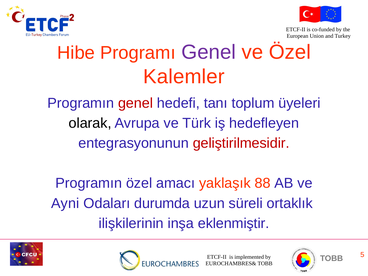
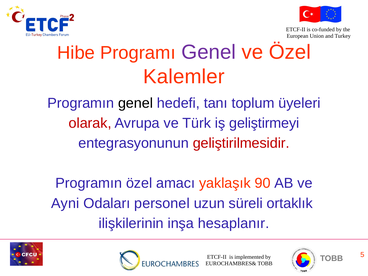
genel colour: red -> black (135, 103)
olarak colour: black -> red (90, 123)
hedefleyen: hedefleyen -> geliştirmeyi (264, 123)
88: 88 -> 90 (263, 183)
durumda: durumda -> personel (162, 203)
eklenmiştir: eklenmiştir -> hesaplanır (234, 223)
